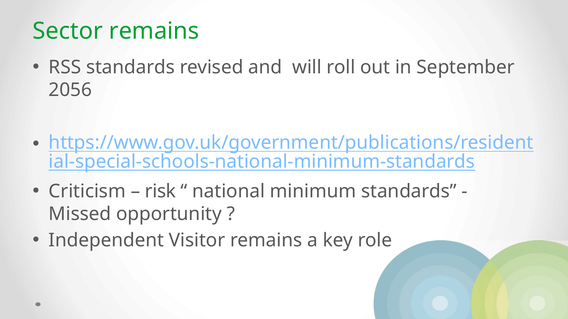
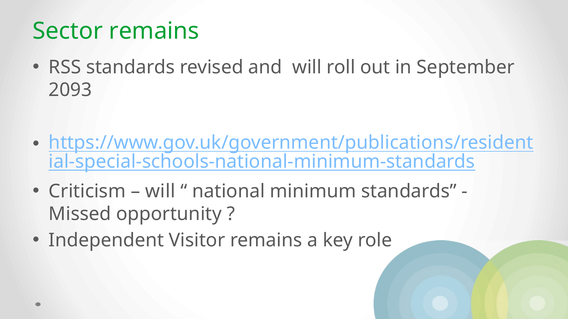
2056: 2056 -> 2093 (70, 90)
risk: risk -> will (160, 191)
